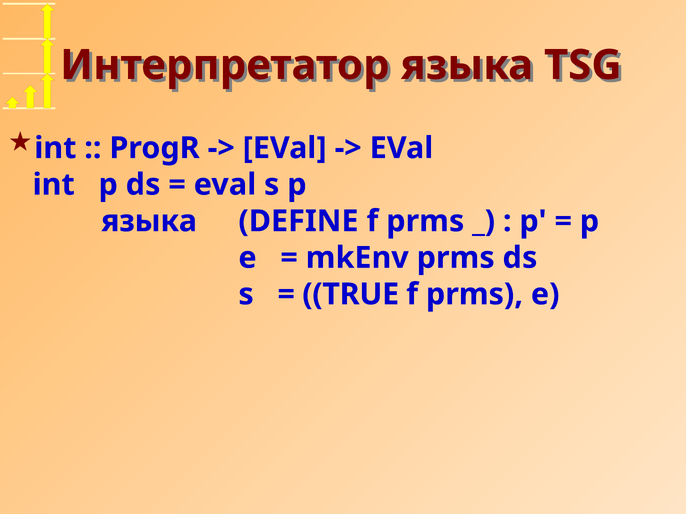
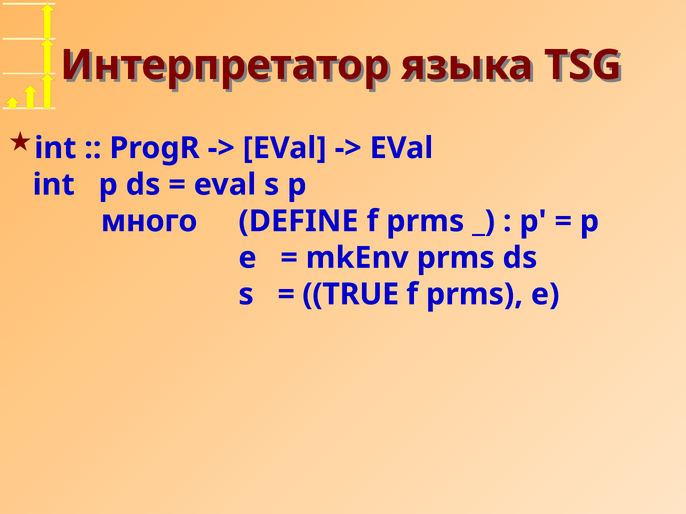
языка: языка -> много (149, 221)
